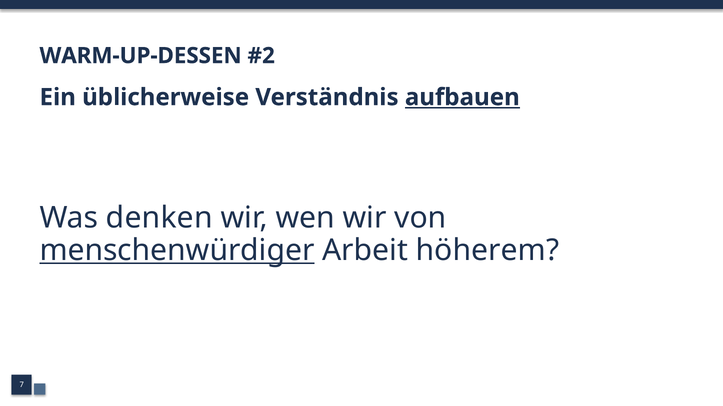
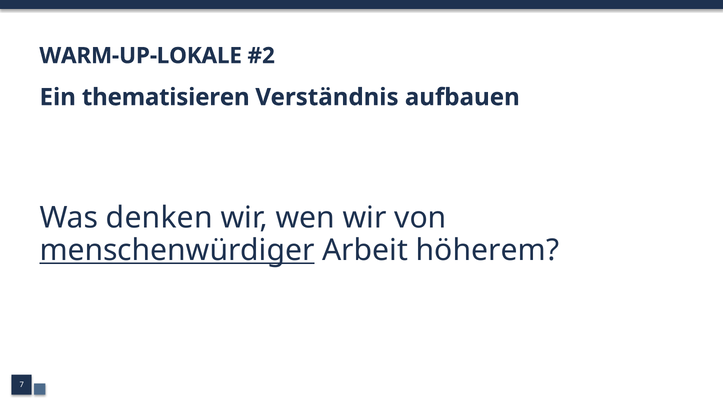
WARM-UP-DESSEN: WARM-UP-DESSEN -> WARM-UP-LOKALE (141, 56)
üblicherweise: üblicherweise -> thematisieren (166, 97)
aufbauen underline: present -> none (462, 97)
